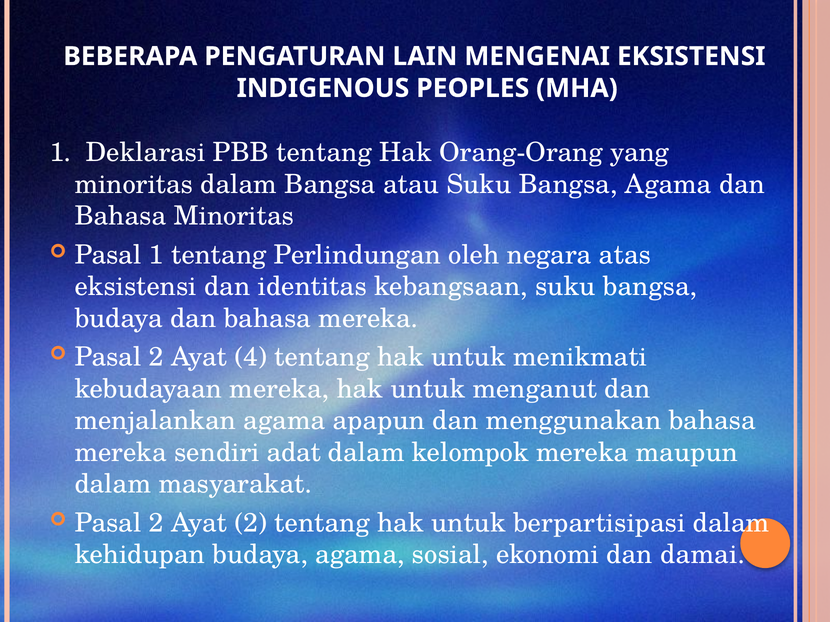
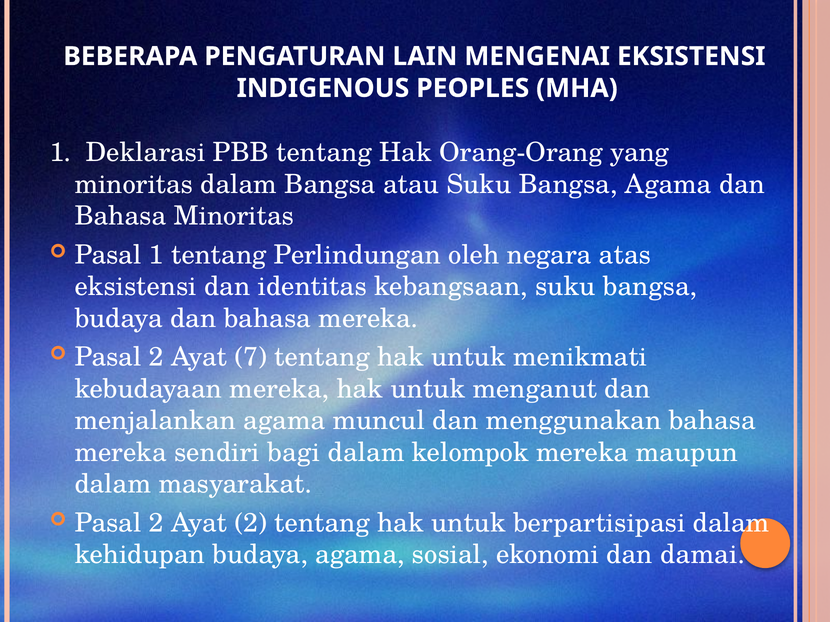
4: 4 -> 7 (251, 357)
apapun: apapun -> muncul (379, 421)
adat: adat -> bagi (294, 453)
